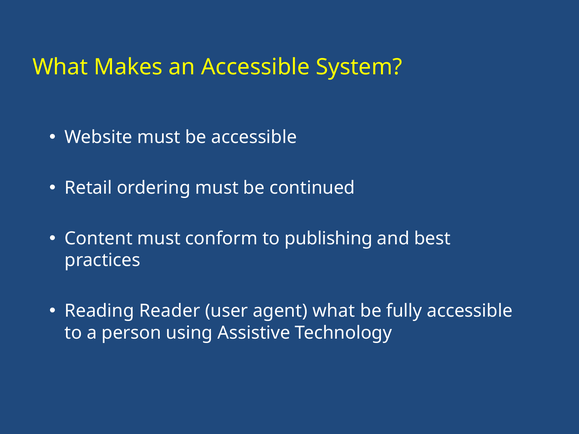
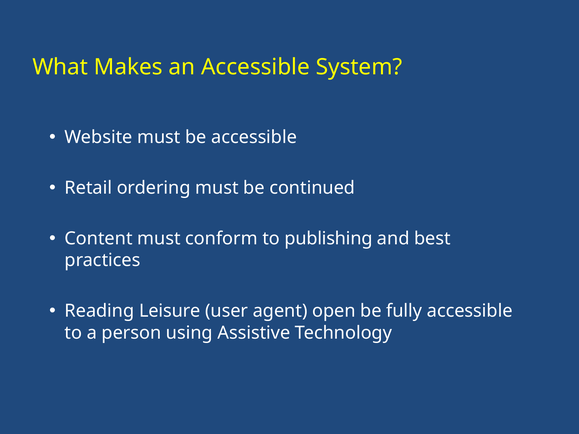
Reader: Reader -> Leisure (170, 311)
agent what: what -> open (334, 311)
